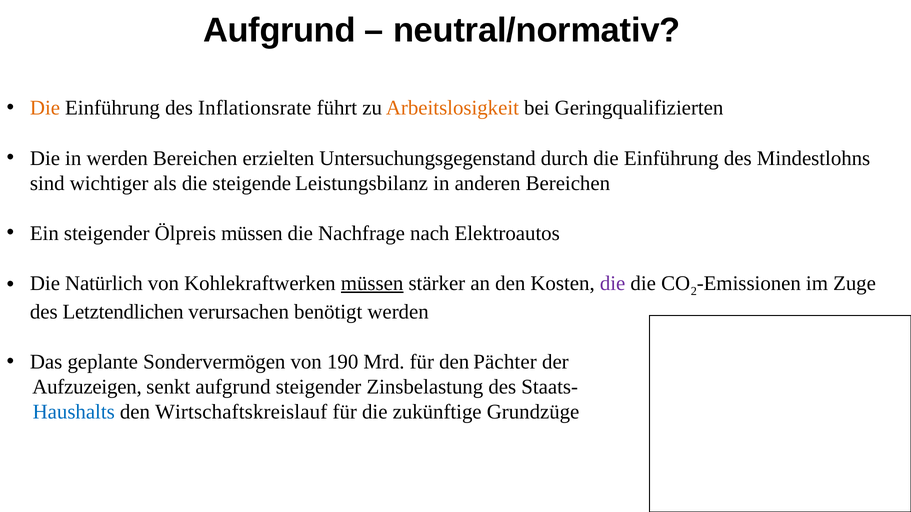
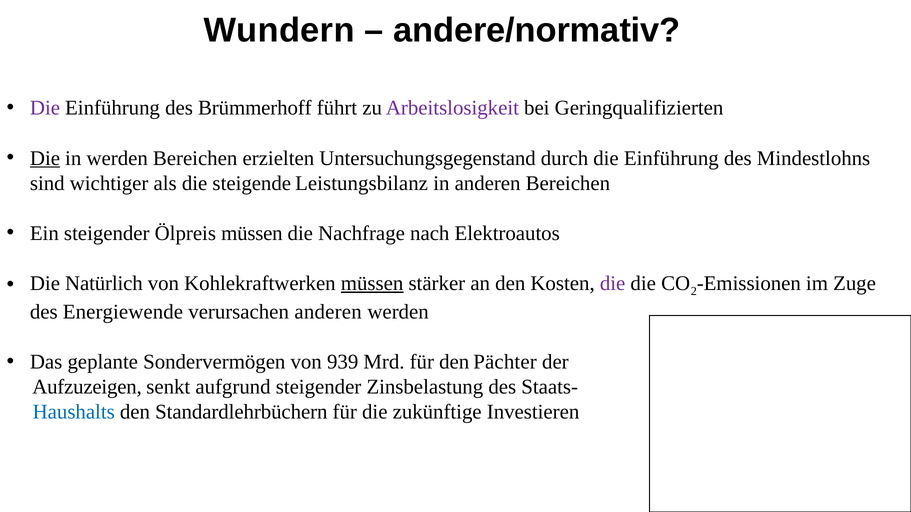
Aufgrund: Aufgrund -> Wundern (279, 30)
neutral/normativ: neutral/normativ -> andere/normativ (537, 30)
Die colour: orange -> purple (45, 108)
Inflationsrate: Inflationsrate -> Brümmerhoff (255, 108)
Arbeitslosigkeit colour: orange -> purple (452, 108)
Die underline: none -> present (45, 158)
Letztendlichen: Letztendlichen -> Energiewende (123, 312)
verursachen benötigt: benötigt -> anderen (328, 312)
190: 190 -> 939 (343, 362)
Wirtschaftskreislauf: Wirtschaftskreislauf -> Standardlehrbüchern (241, 412)
Grundzüge: Grundzüge -> Investieren (533, 412)
